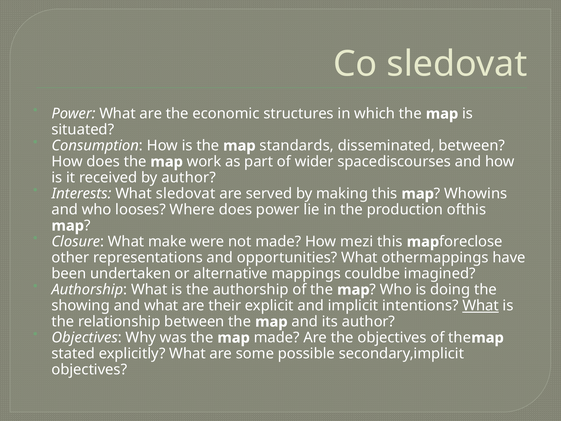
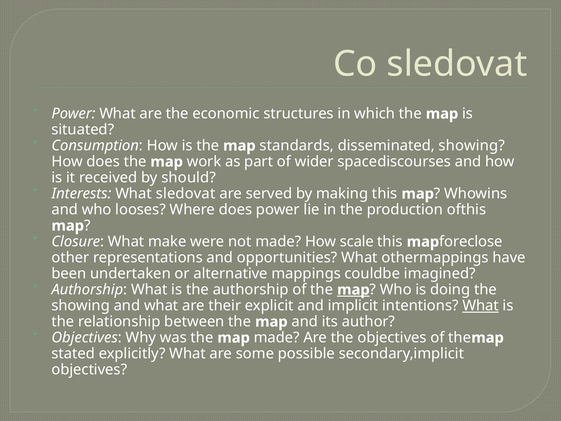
disseminated between: between -> showing (472, 146)
by author: author -> should (189, 178)
mezi: mezi -> scale (357, 242)
map underline: none -> present (353, 290)
